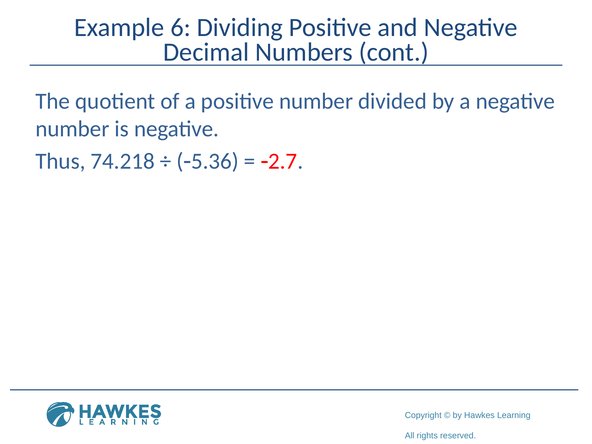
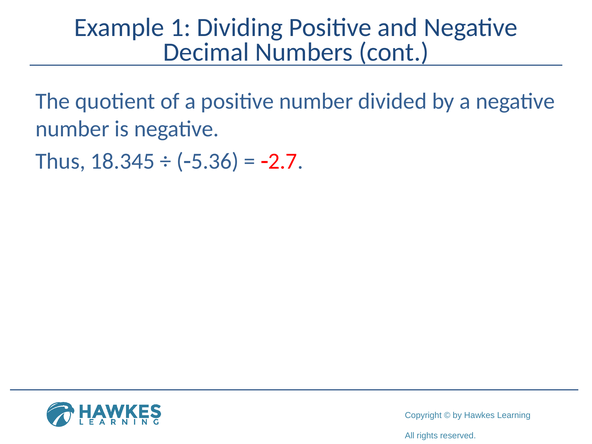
6: 6 -> 1 (181, 27)
74.218: 74.218 -> 18.345 (123, 161)
